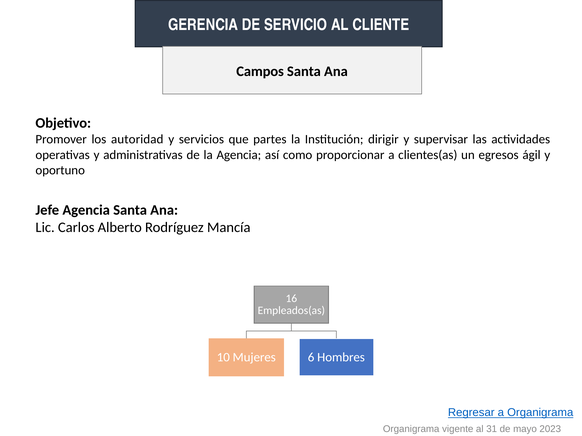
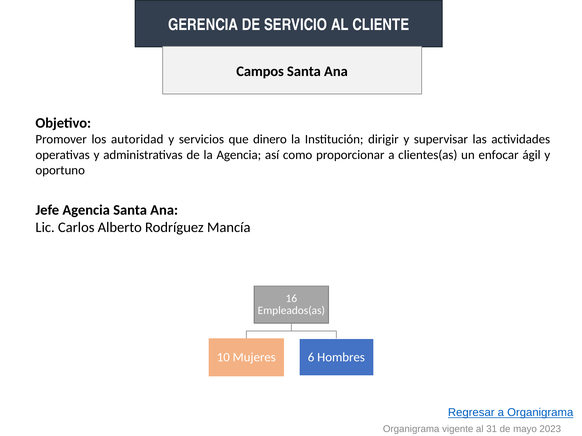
partes: partes -> dinero (270, 140)
egresos: egresos -> enfocar (499, 155)
